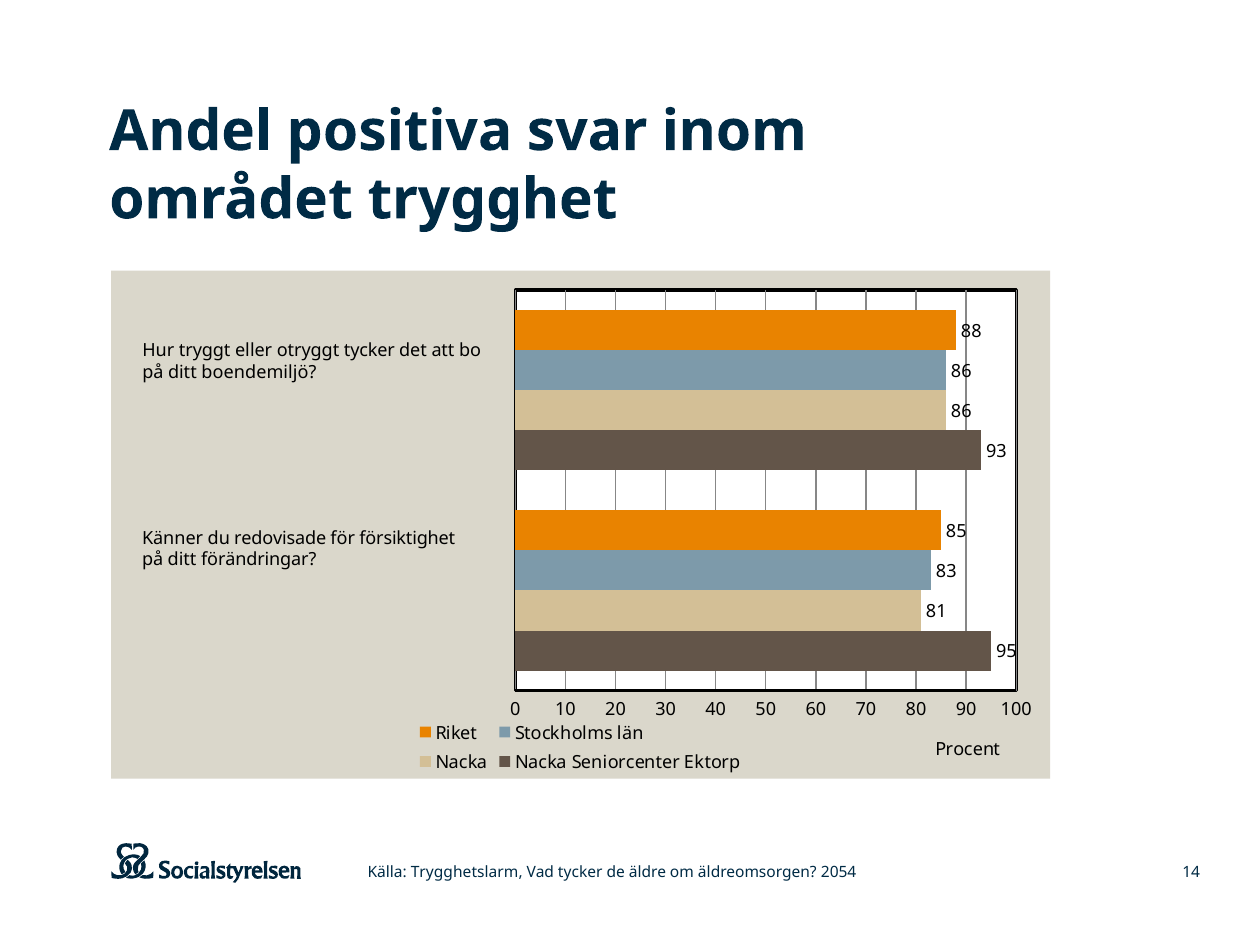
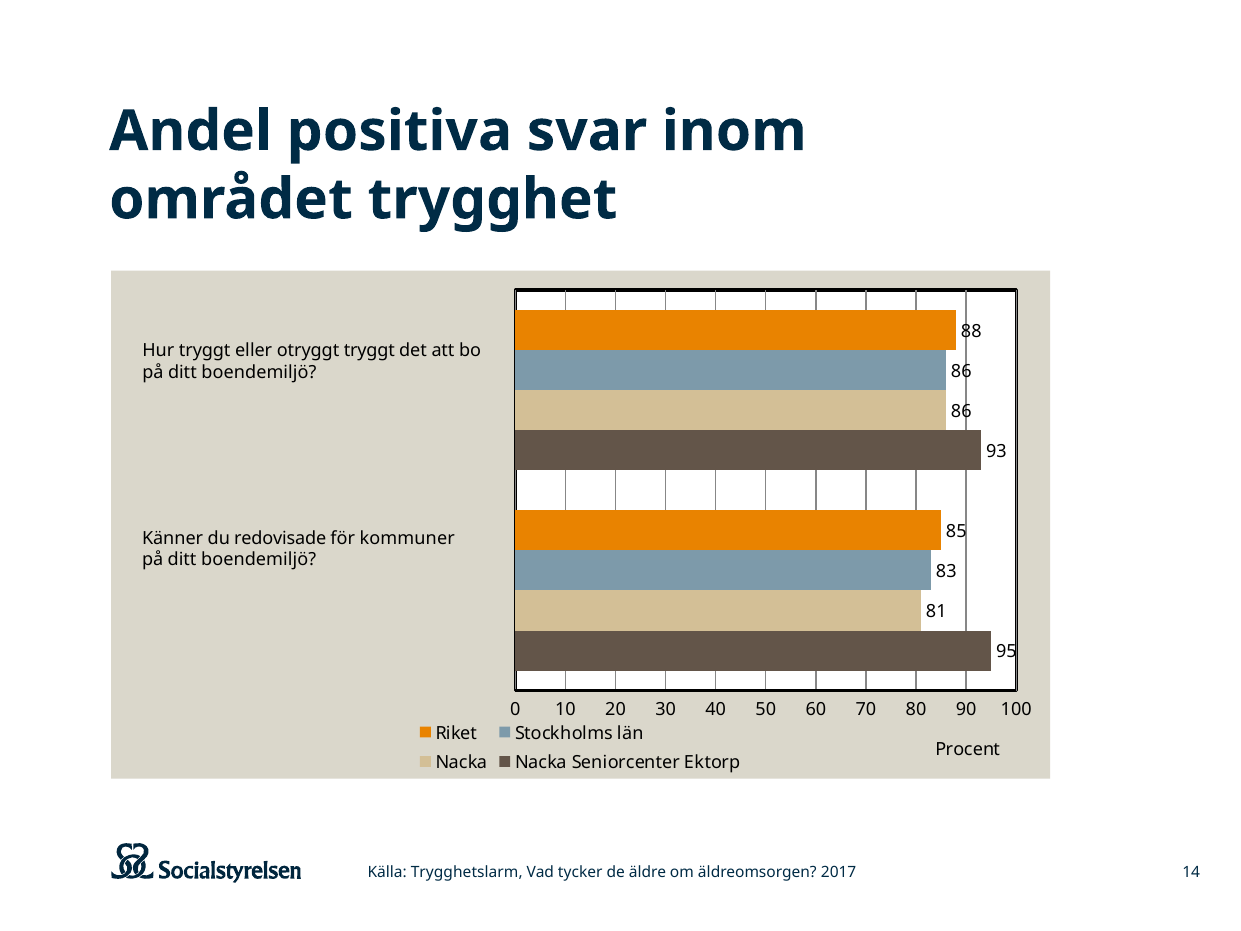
otryggt tycker: tycker -> tryggt (369, 350)
försiktighet: försiktighet -> kommuner (407, 538)
förändringar: förändringar -> boendemiljö (259, 560)
2054: 2054 -> 2017 (839, 872)
